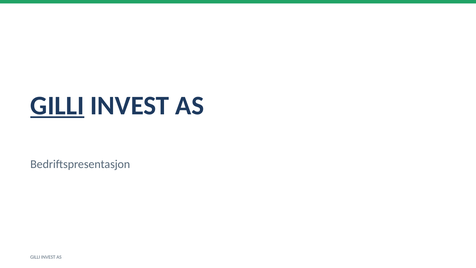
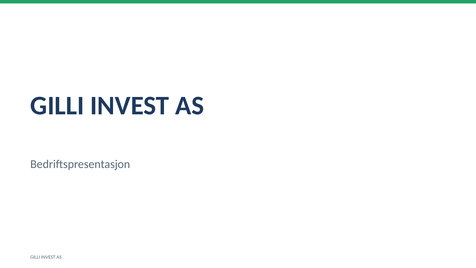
GILLI underline: present -> none (57, 106)
